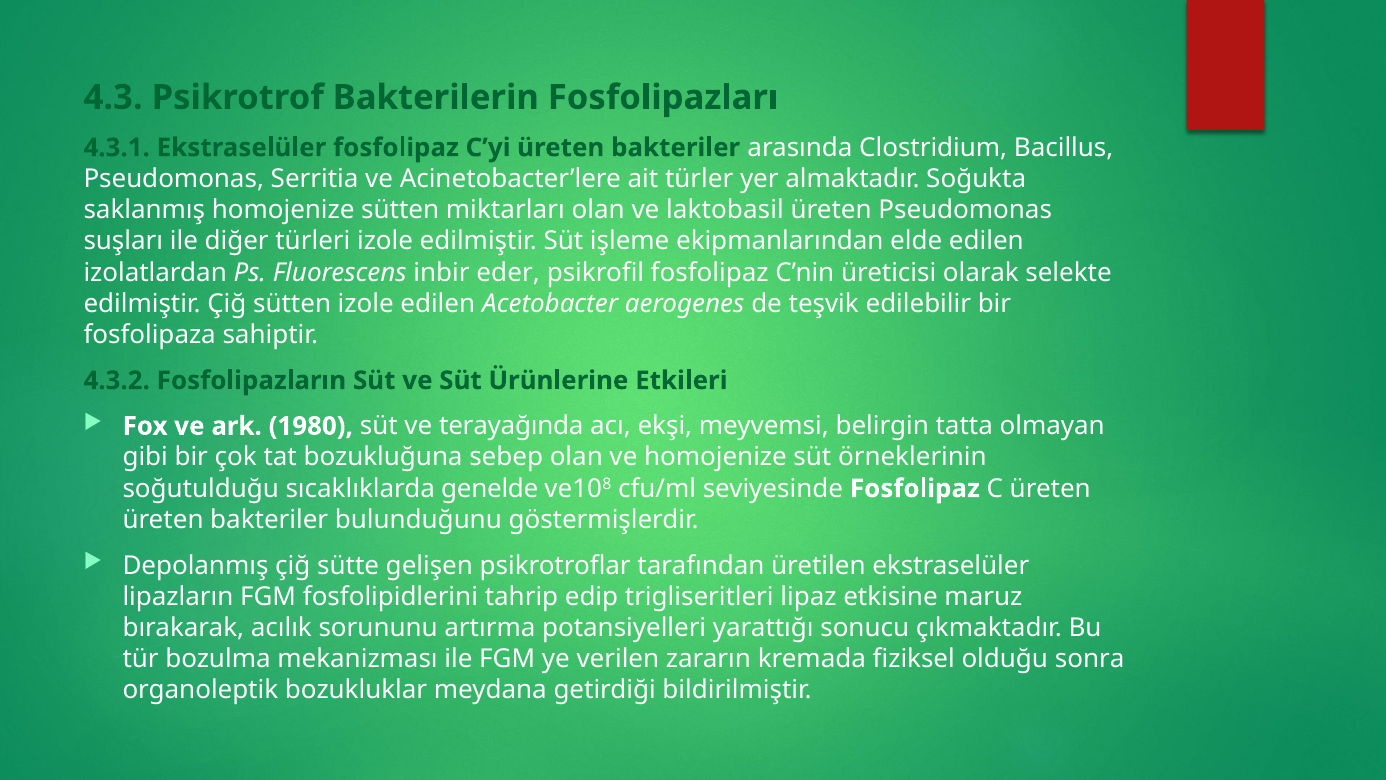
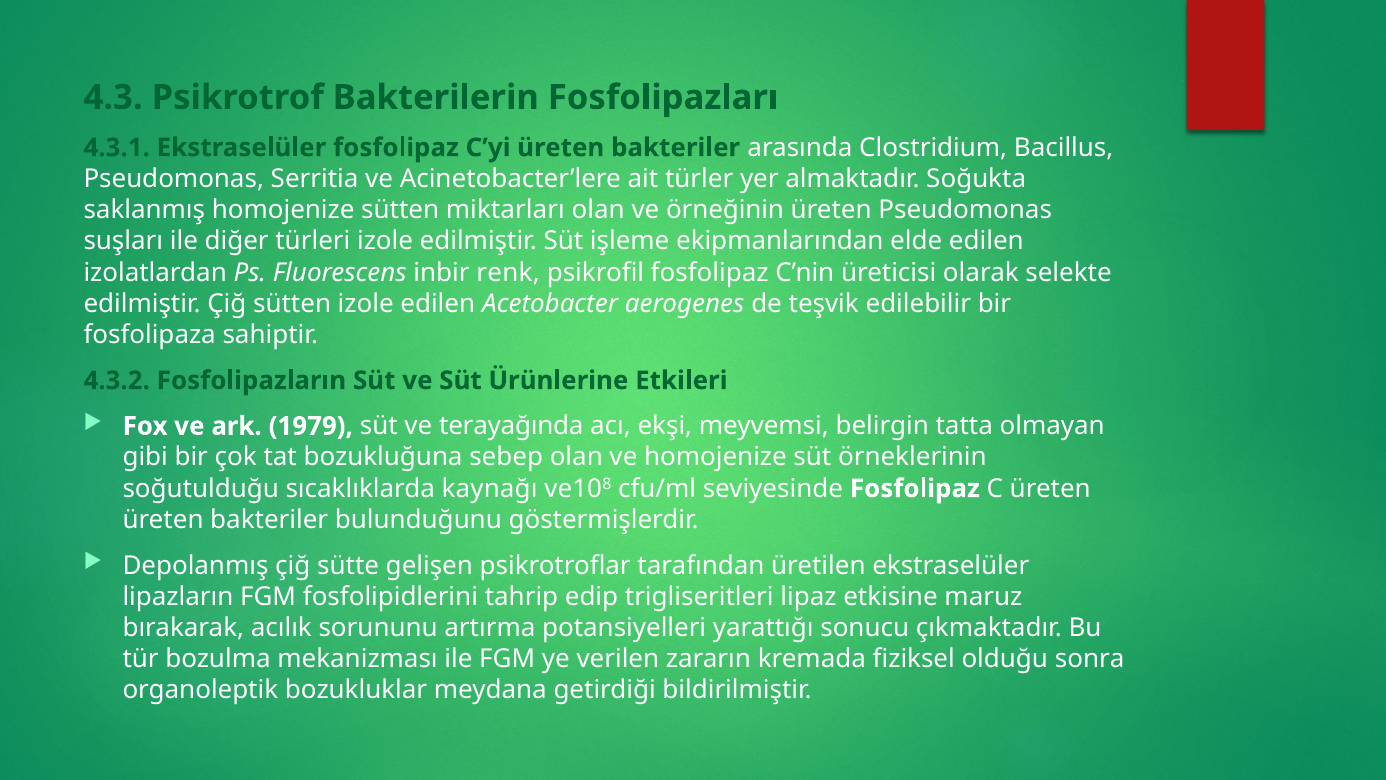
laktobasil: laktobasil -> örneğinin (725, 210)
eder: eder -> renk (508, 272)
1980: 1980 -> 1979 (311, 426)
genelde: genelde -> kaynağı (490, 488)
